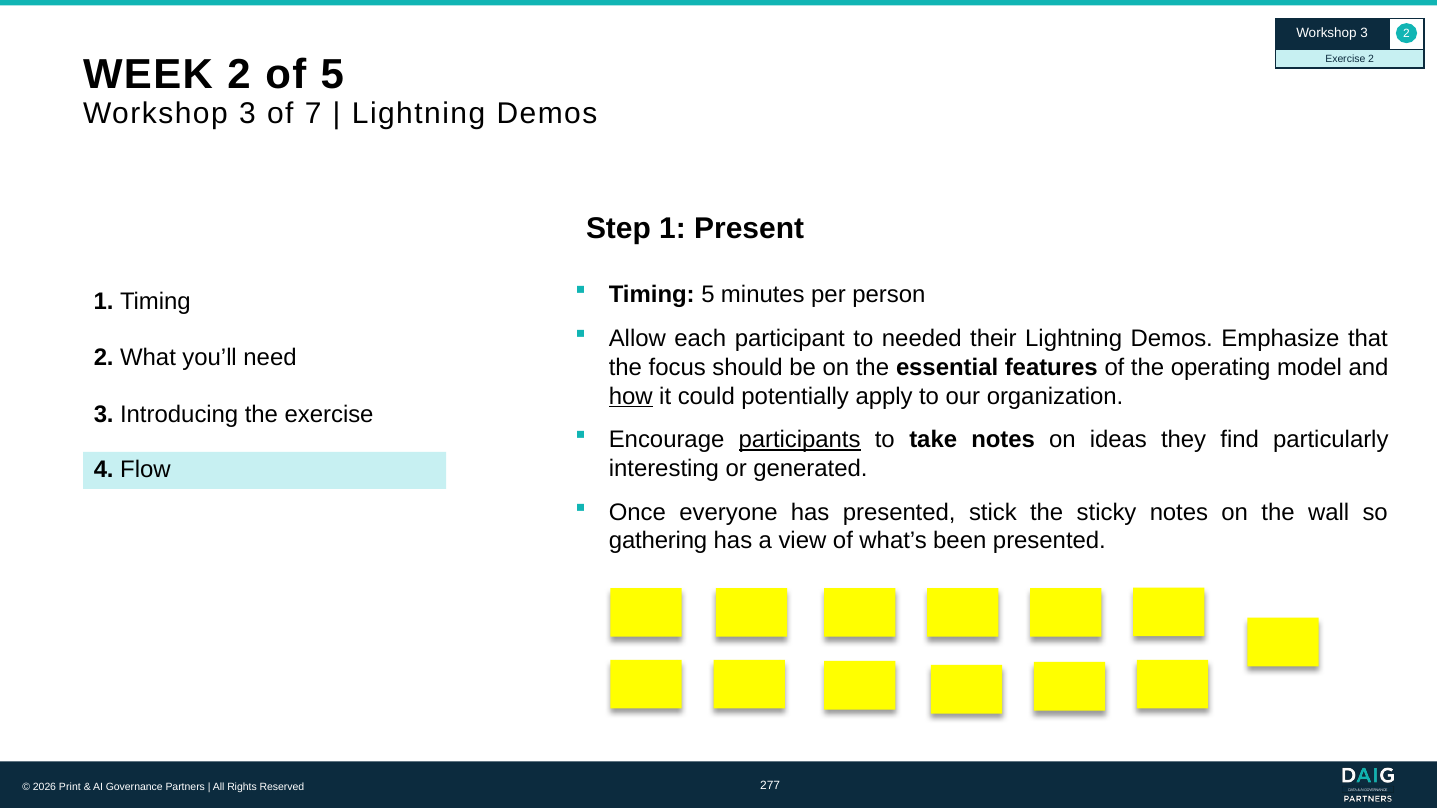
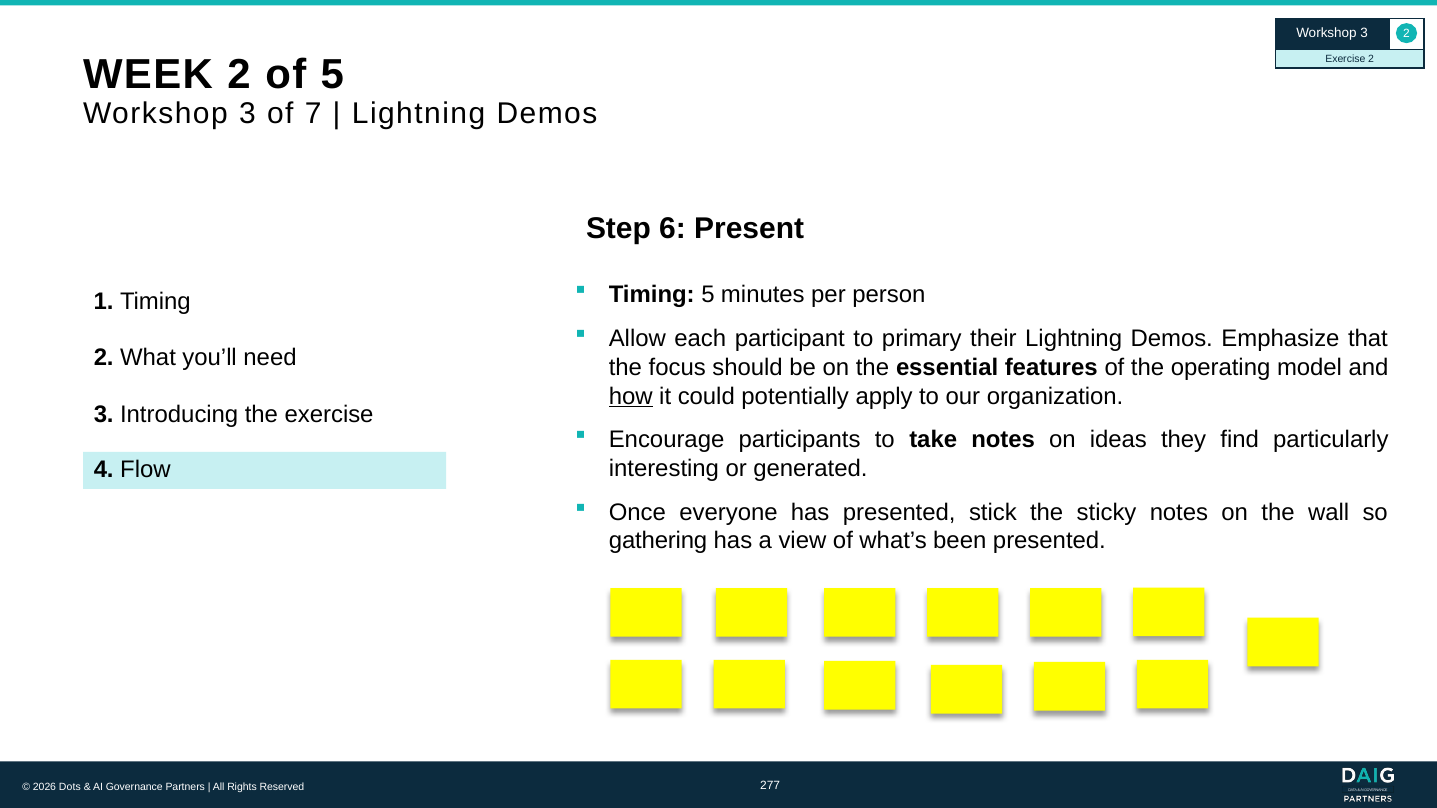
Step 1: 1 -> 6 (673, 228)
needed: needed -> primary (922, 339)
participants underline: present -> none (800, 440)
Print: Print -> Dots (70, 787)
